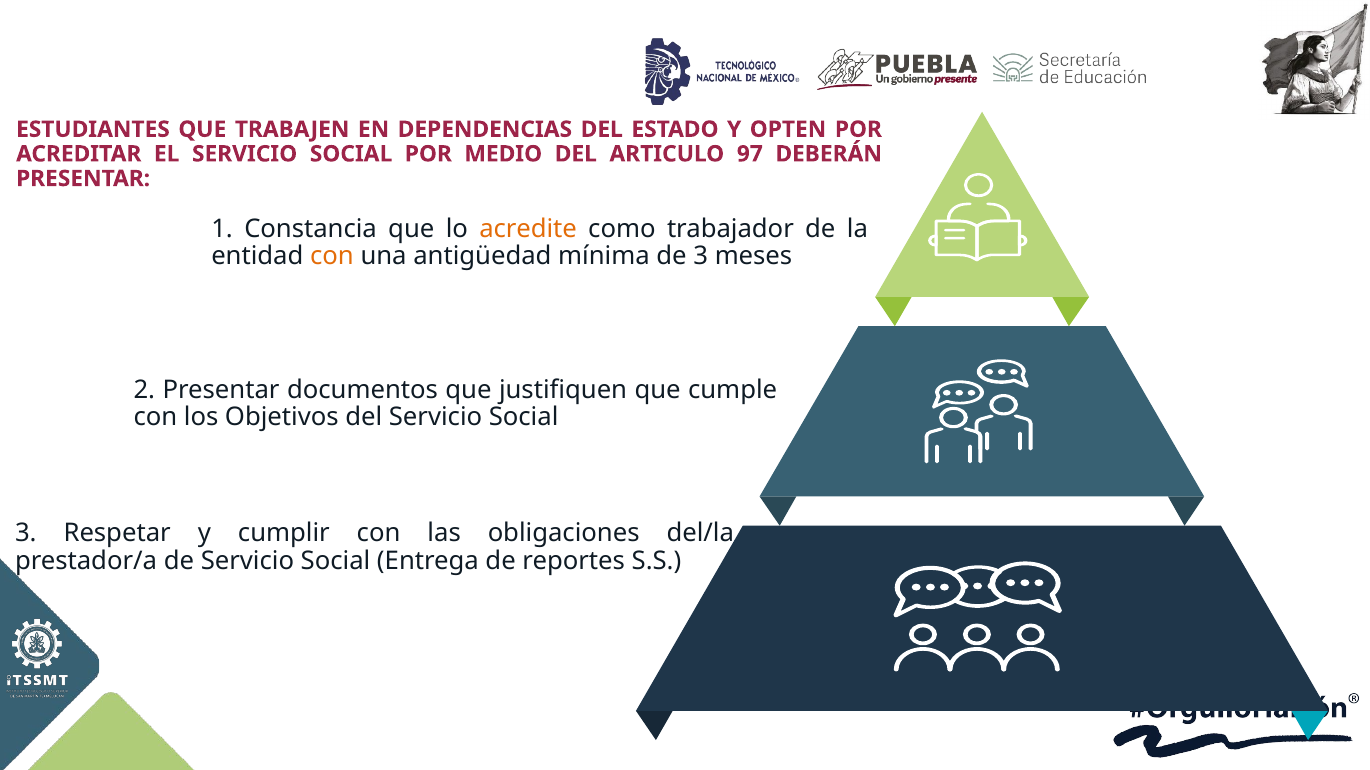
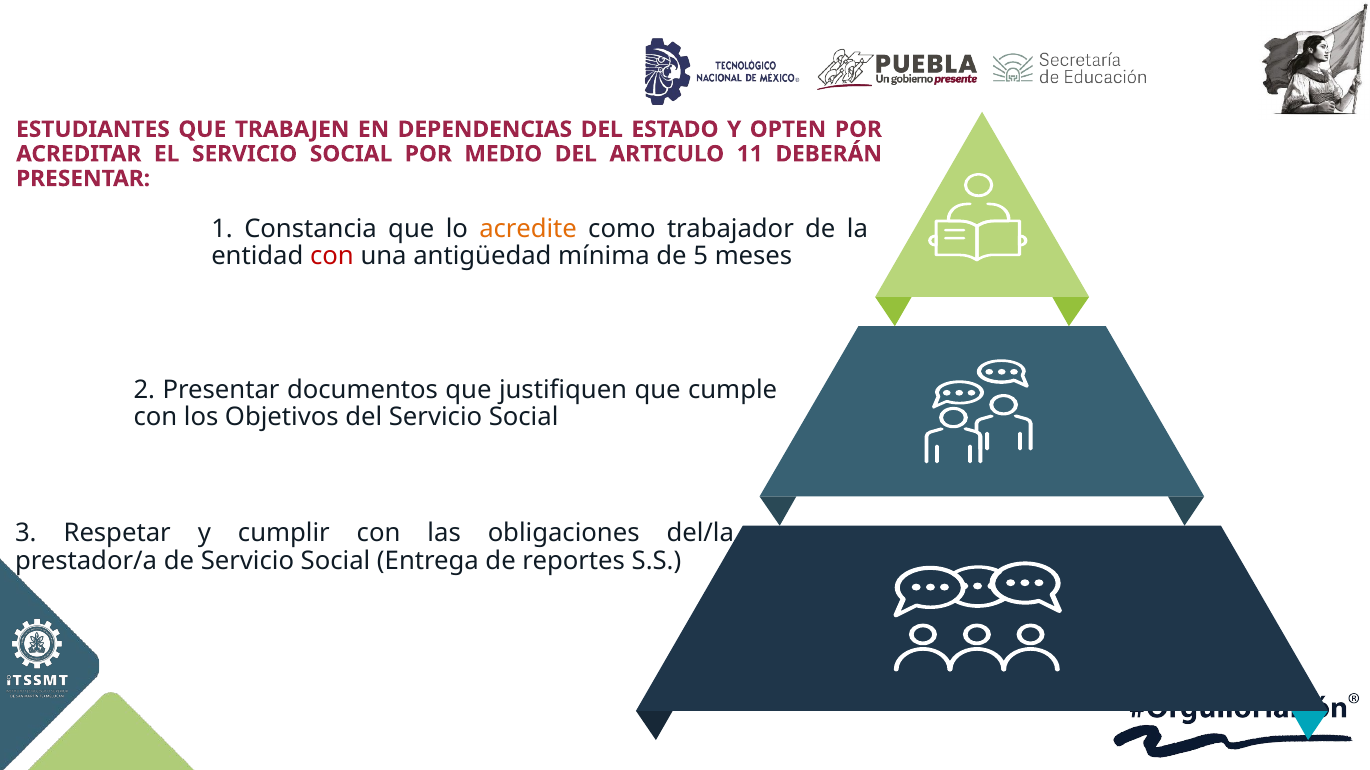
97: 97 -> 11 (750, 154)
con colour: orange -> red (332, 257)
de 3: 3 -> 5 (701, 257)
